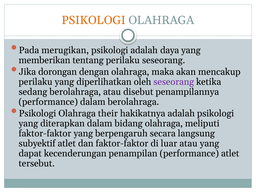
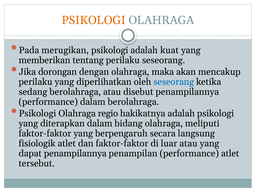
daya: daya -> kuat (170, 50)
seseorang colour: purple -> blue (174, 82)
their: their -> regio (108, 114)
subyektif: subyektif -> fisiologik (37, 143)
dapat kecenderungan: kecenderungan -> penampilannya (75, 153)
